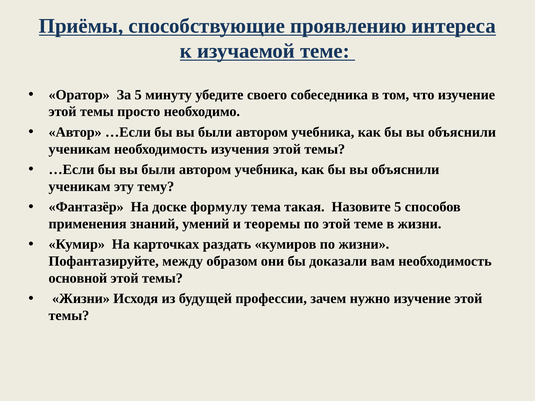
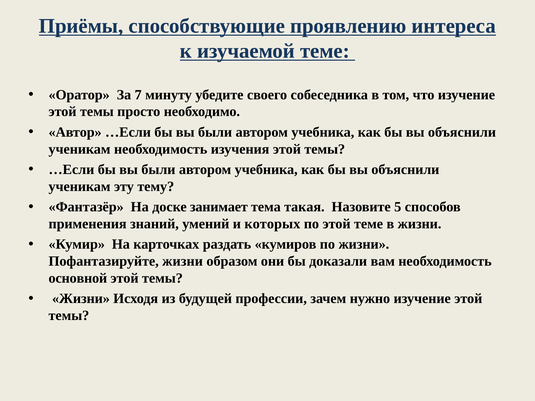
За 5: 5 -> 7 (138, 95)
формулу: формулу -> занимает (219, 207)
теоремы: теоремы -> которых (272, 224)
Пофантазируйте между: между -> жизни (183, 261)
